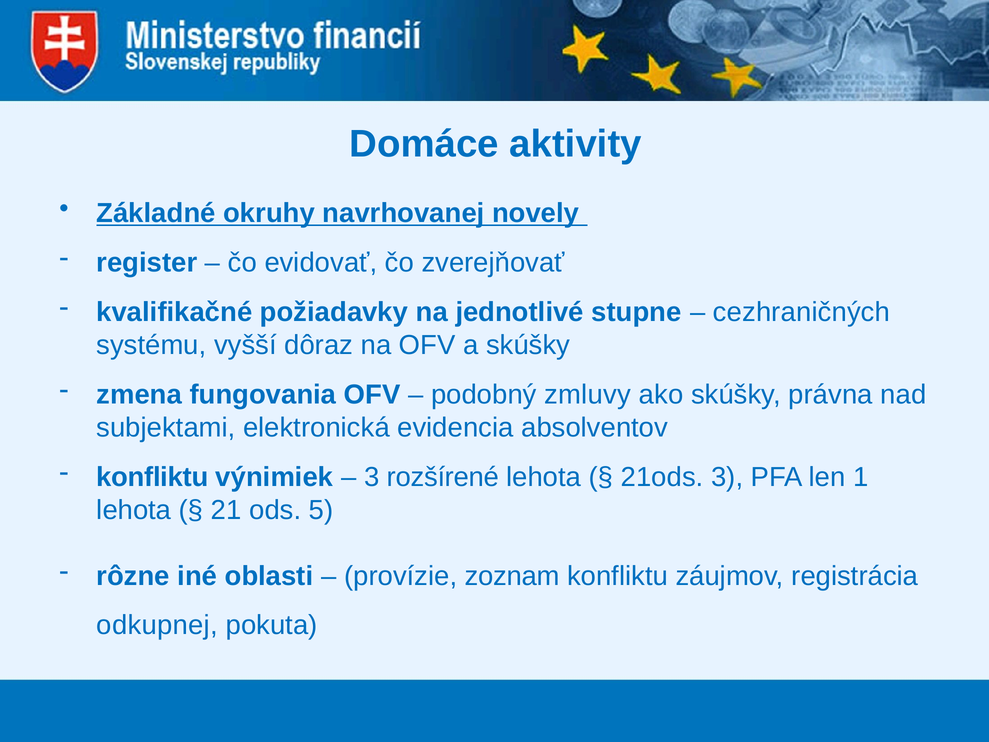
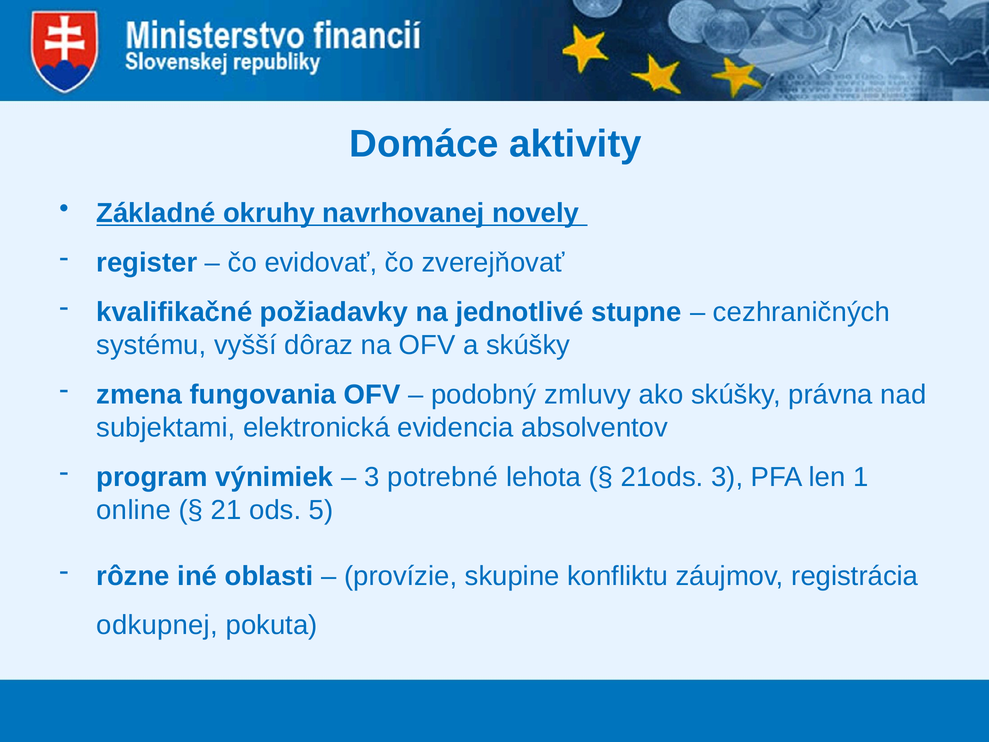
konfliktu: konfliktu -> program (152, 477)
rozšírené: rozšírené -> potrebné (443, 477)
lehota: lehota -> online (134, 510)
zoznam: zoznam -> skupine (512, 576)
